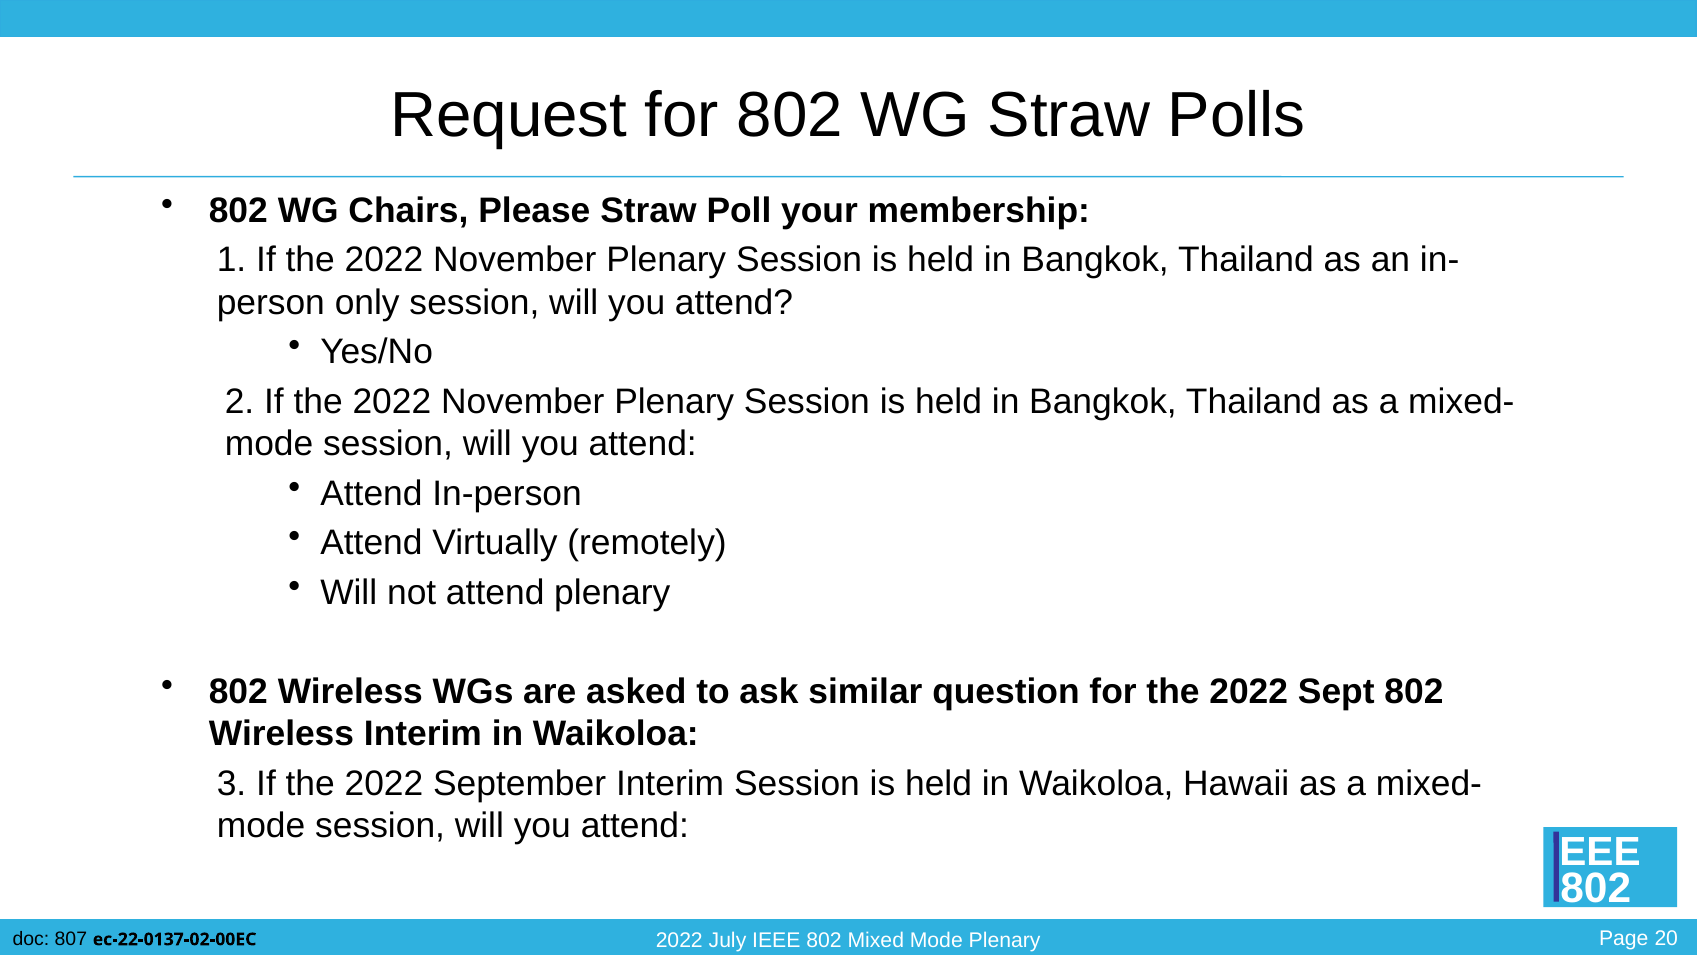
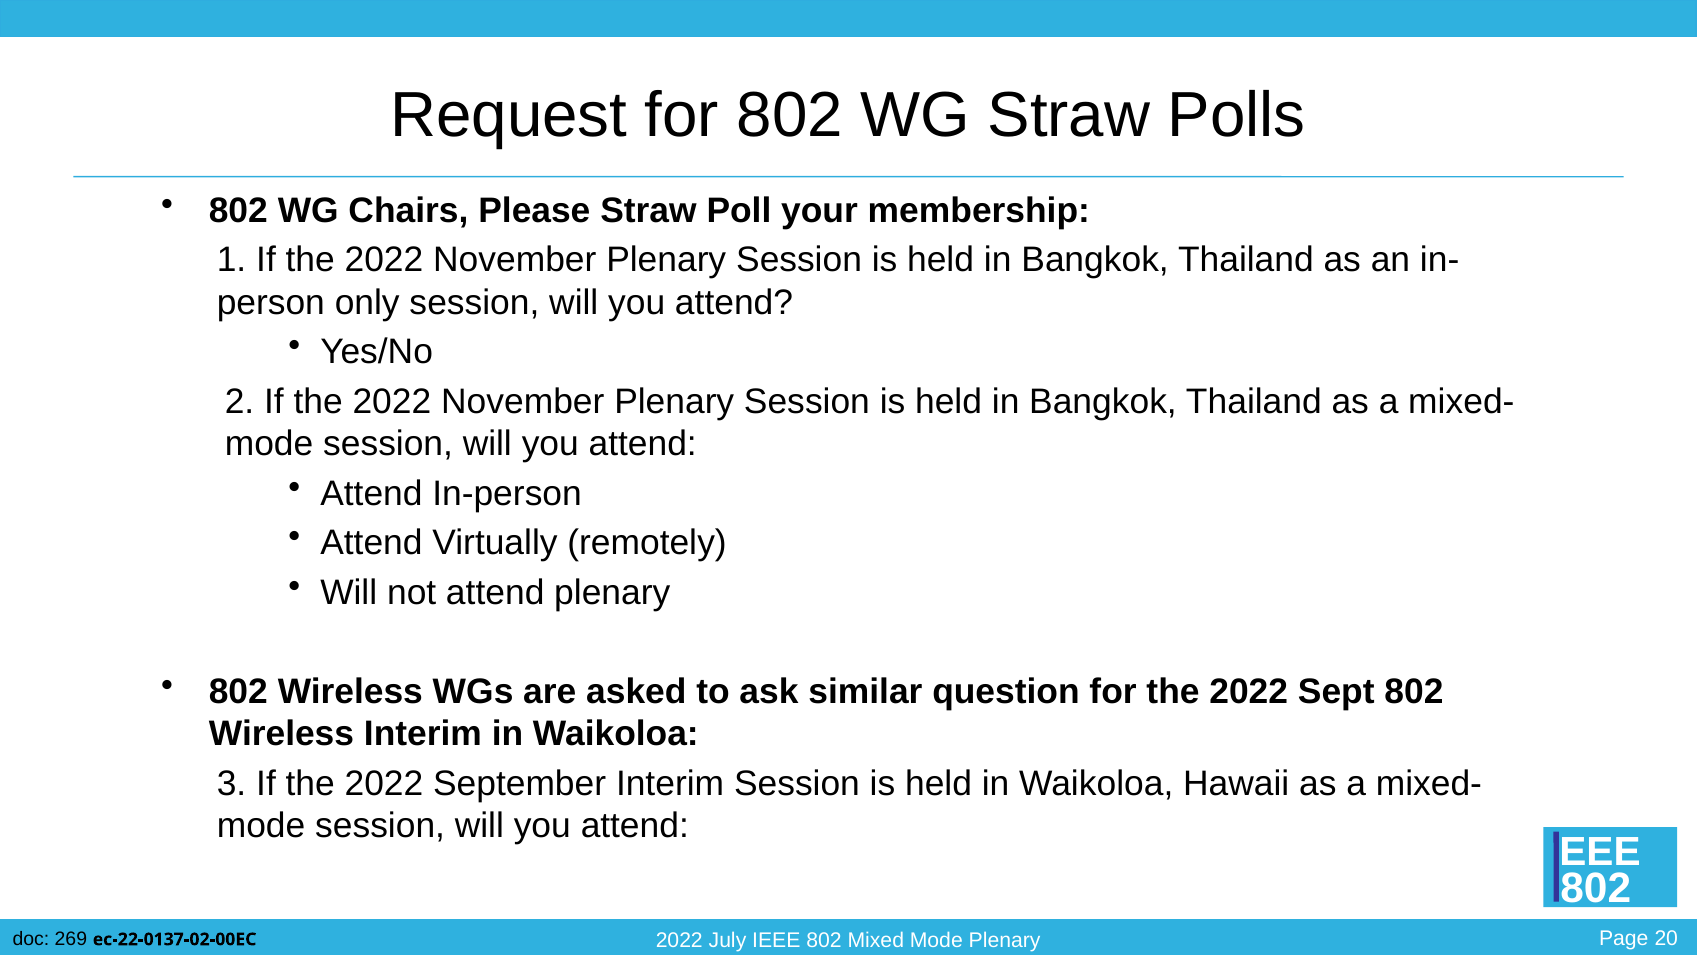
807: 807 -> 269 (71, 938)
